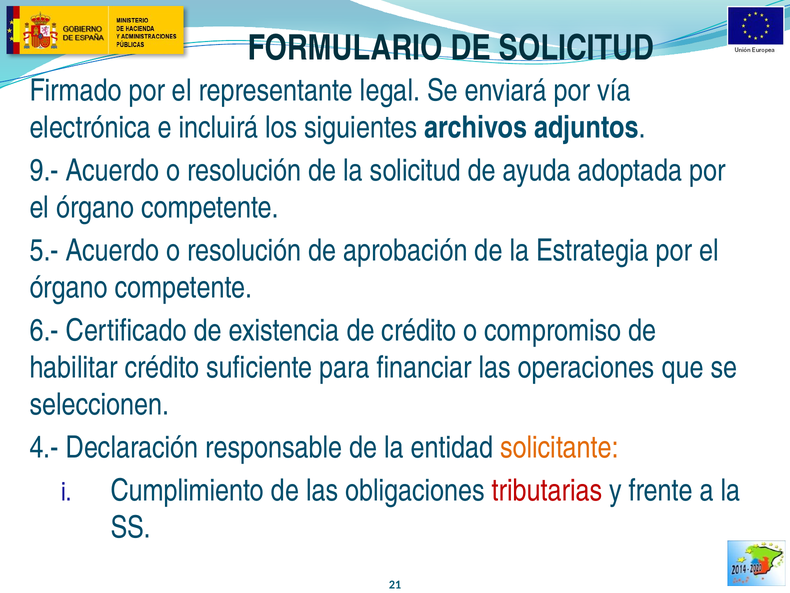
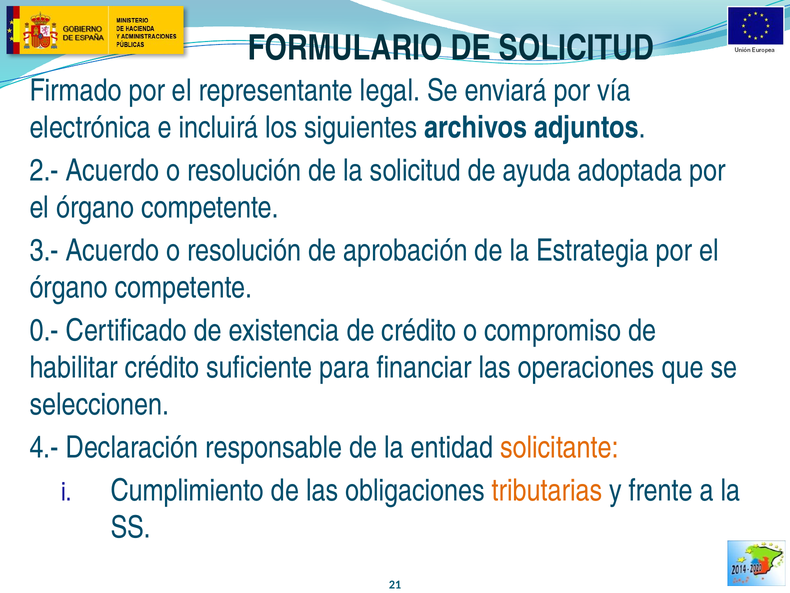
9.-: 9.- -> 2.- (44, 170)
5.-: 5.- -> 3.- (44, 250)
6.-: 6.- -> 0.- (44, 330)
tributarias colour: red -> orange (547, 490)
